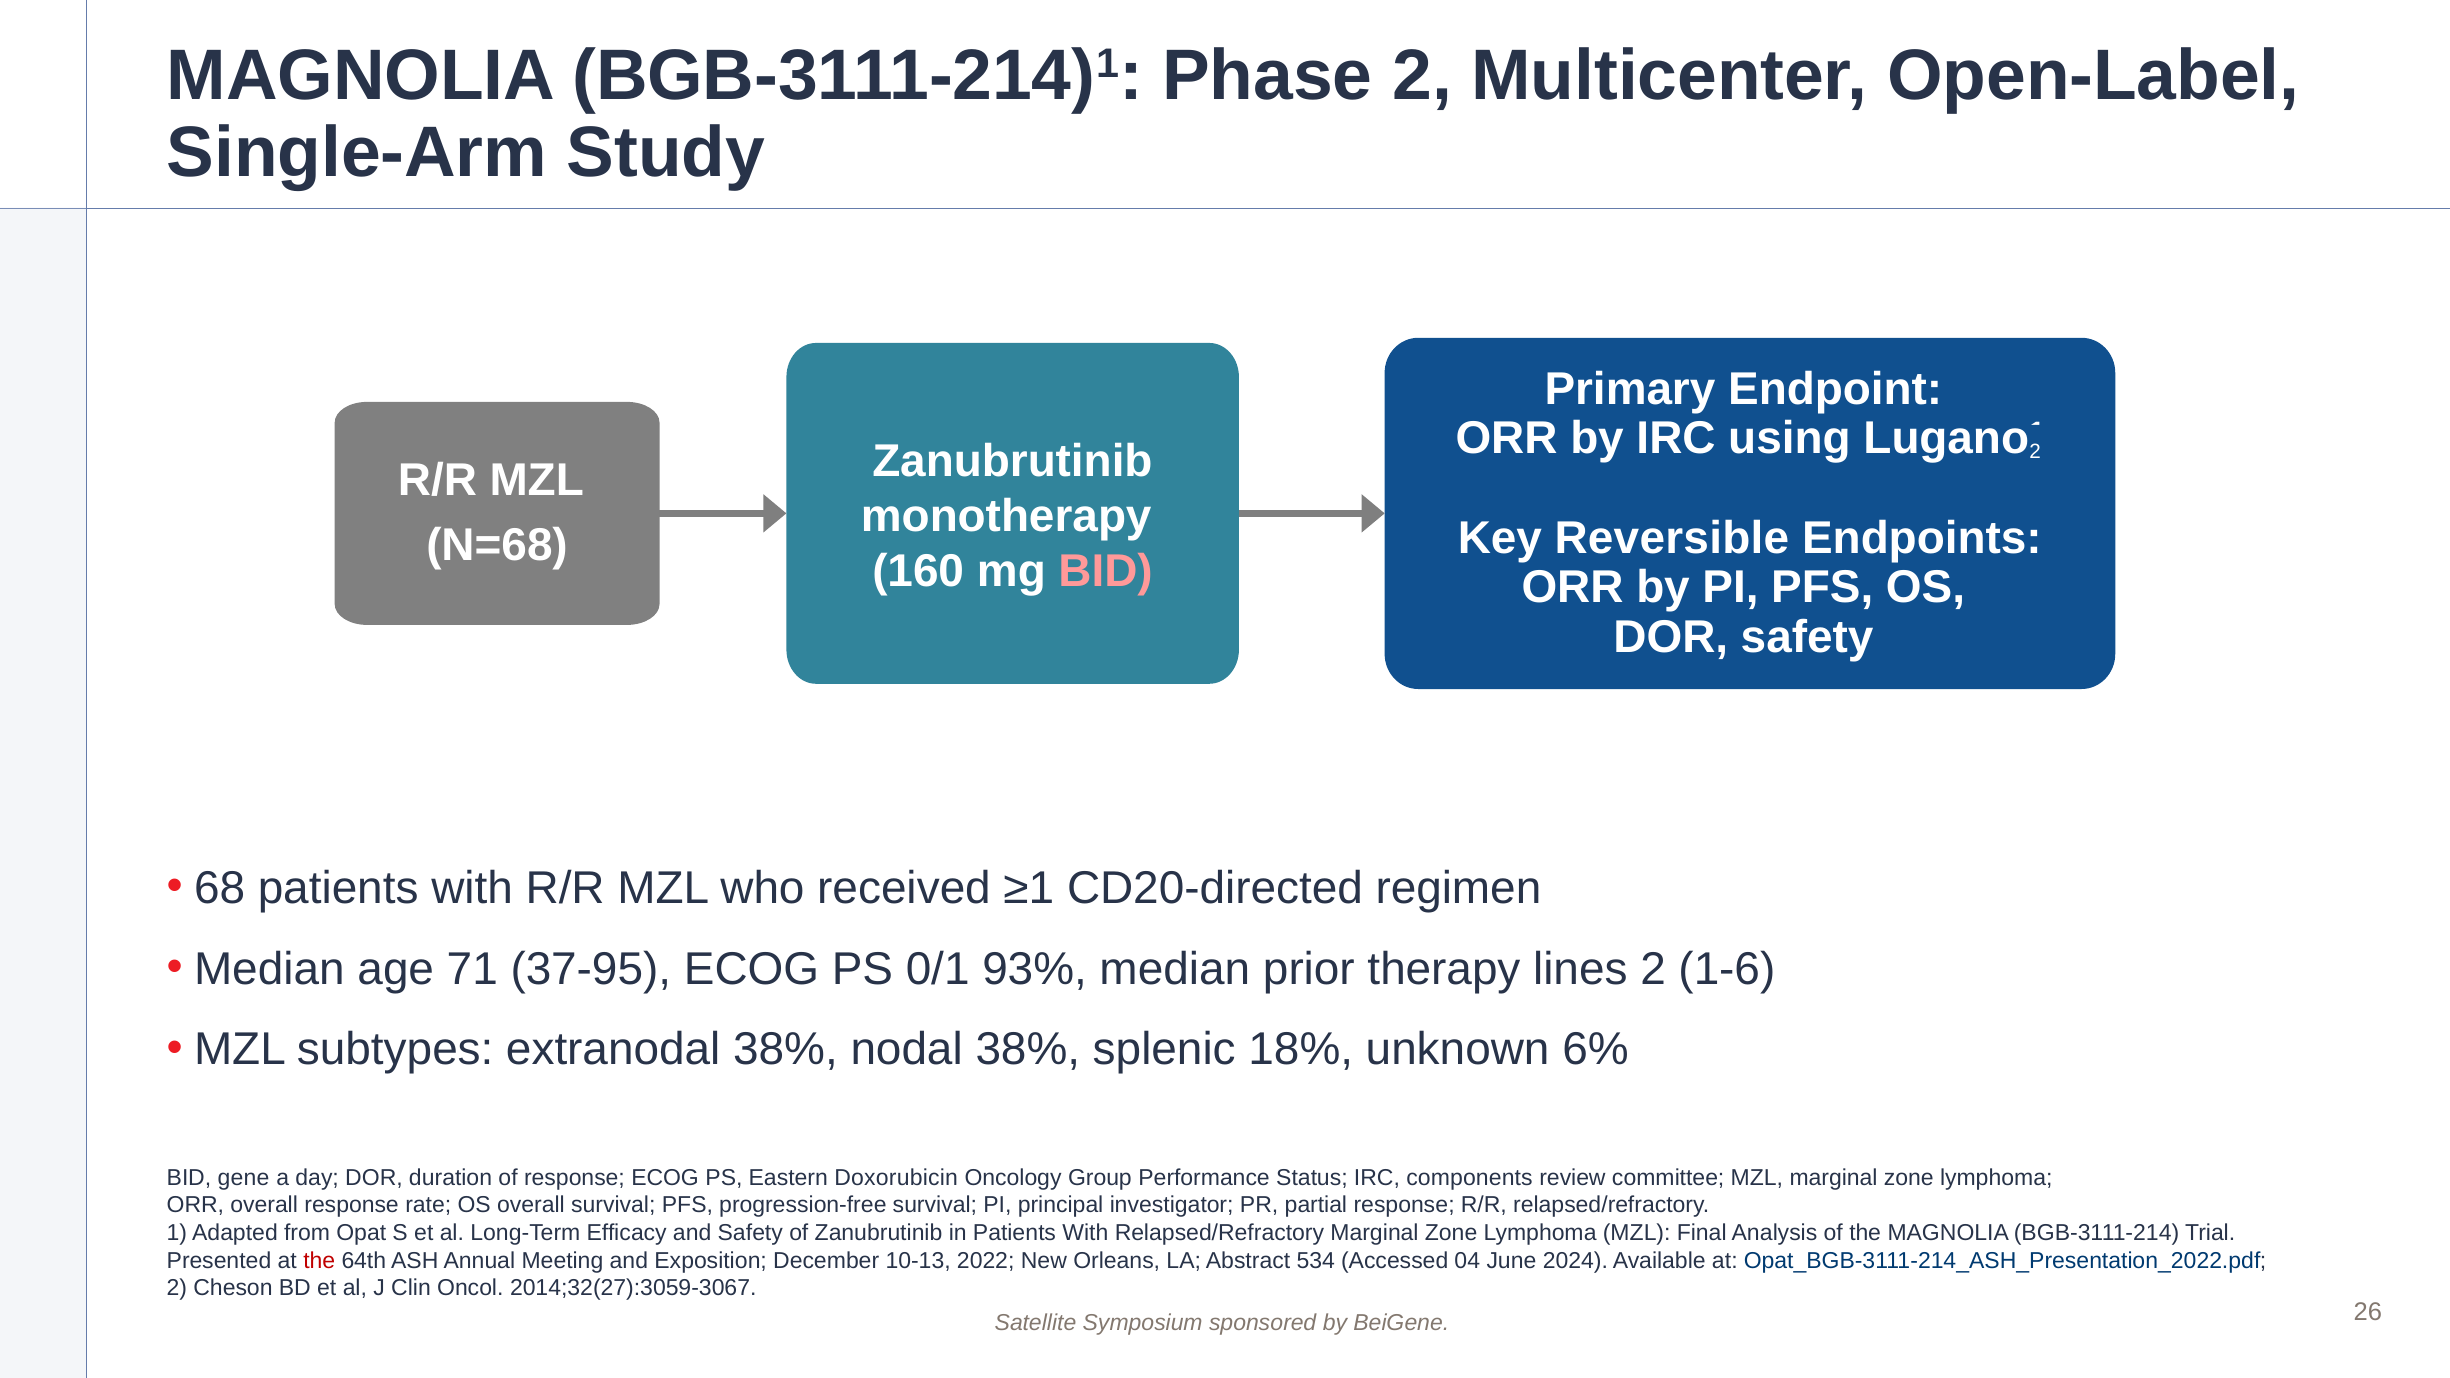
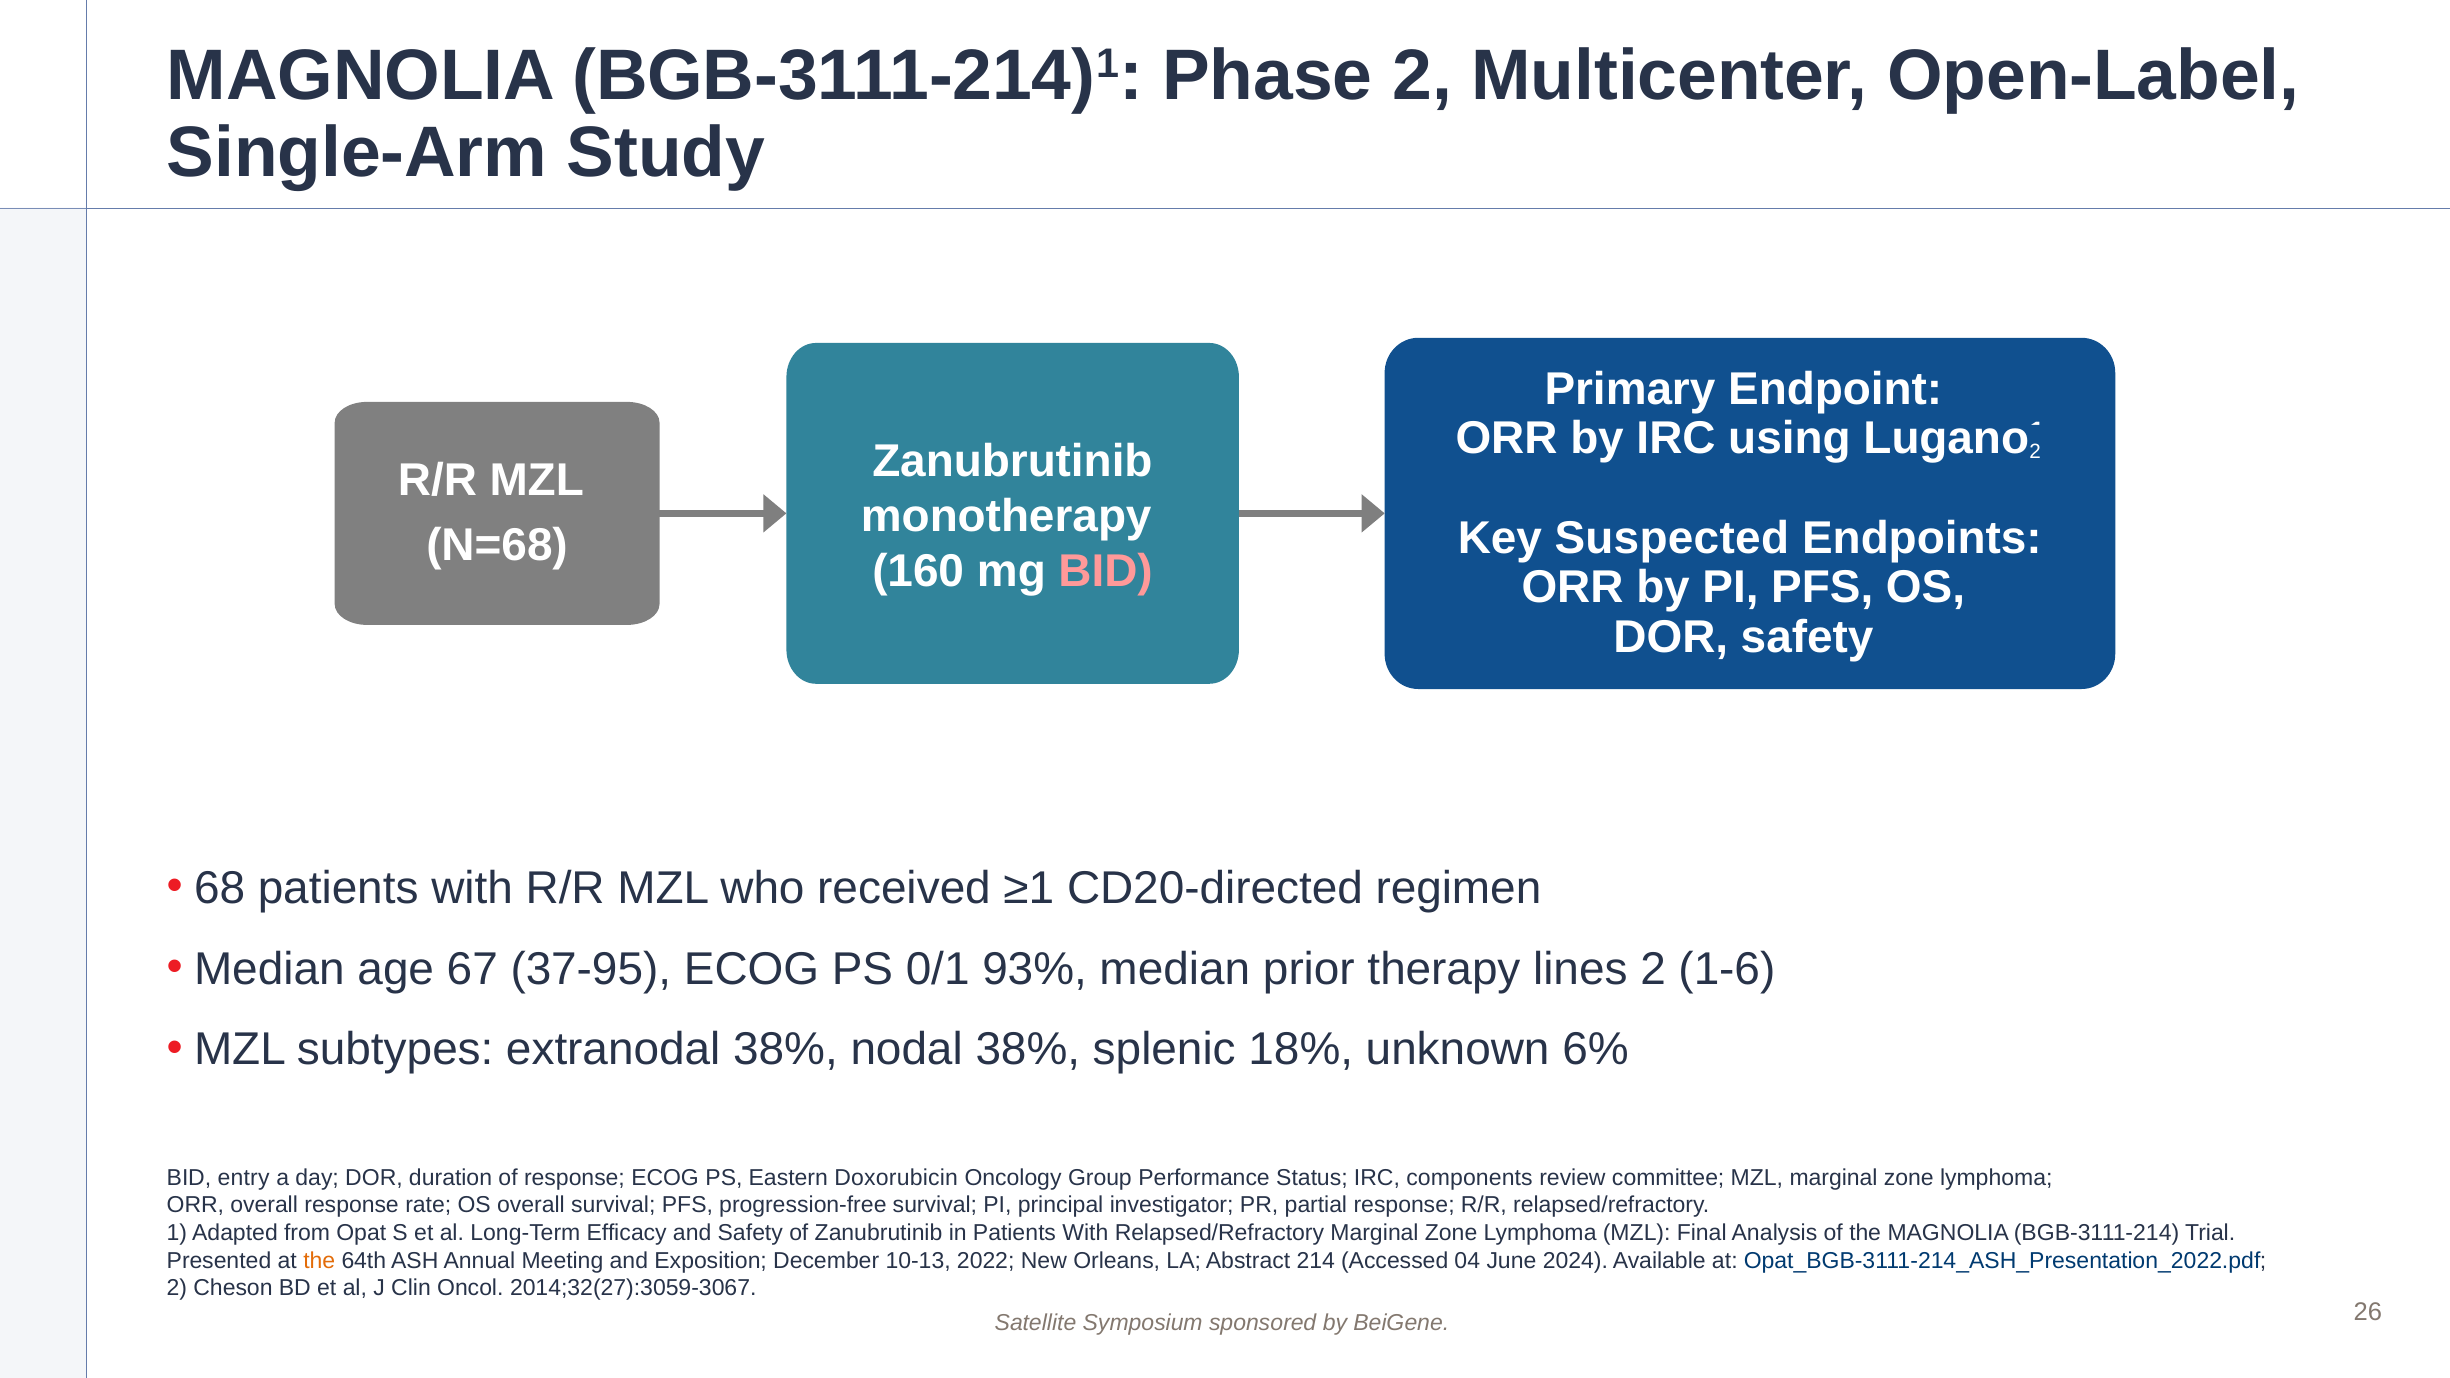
Reversible: Reversible -> Suspected (1672, 538)
71: 71 -> 67 (472, 969)
gene: gene -> entry (244, 1178)
the colour: red -> orange (319, 1261)
534: 534 -> 214 (1316, 1261)
